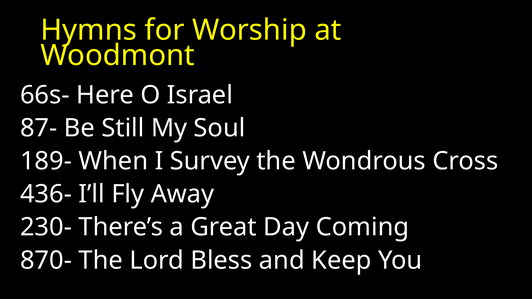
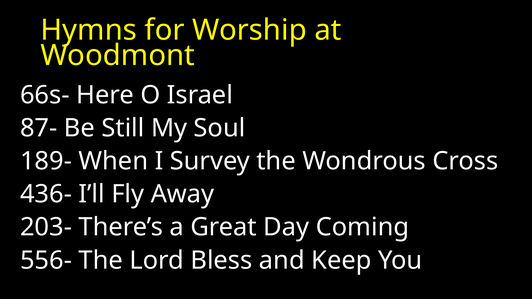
230-: 230- -> 203- (46, 227)
870-: 870- -> 556- (46, 260)
